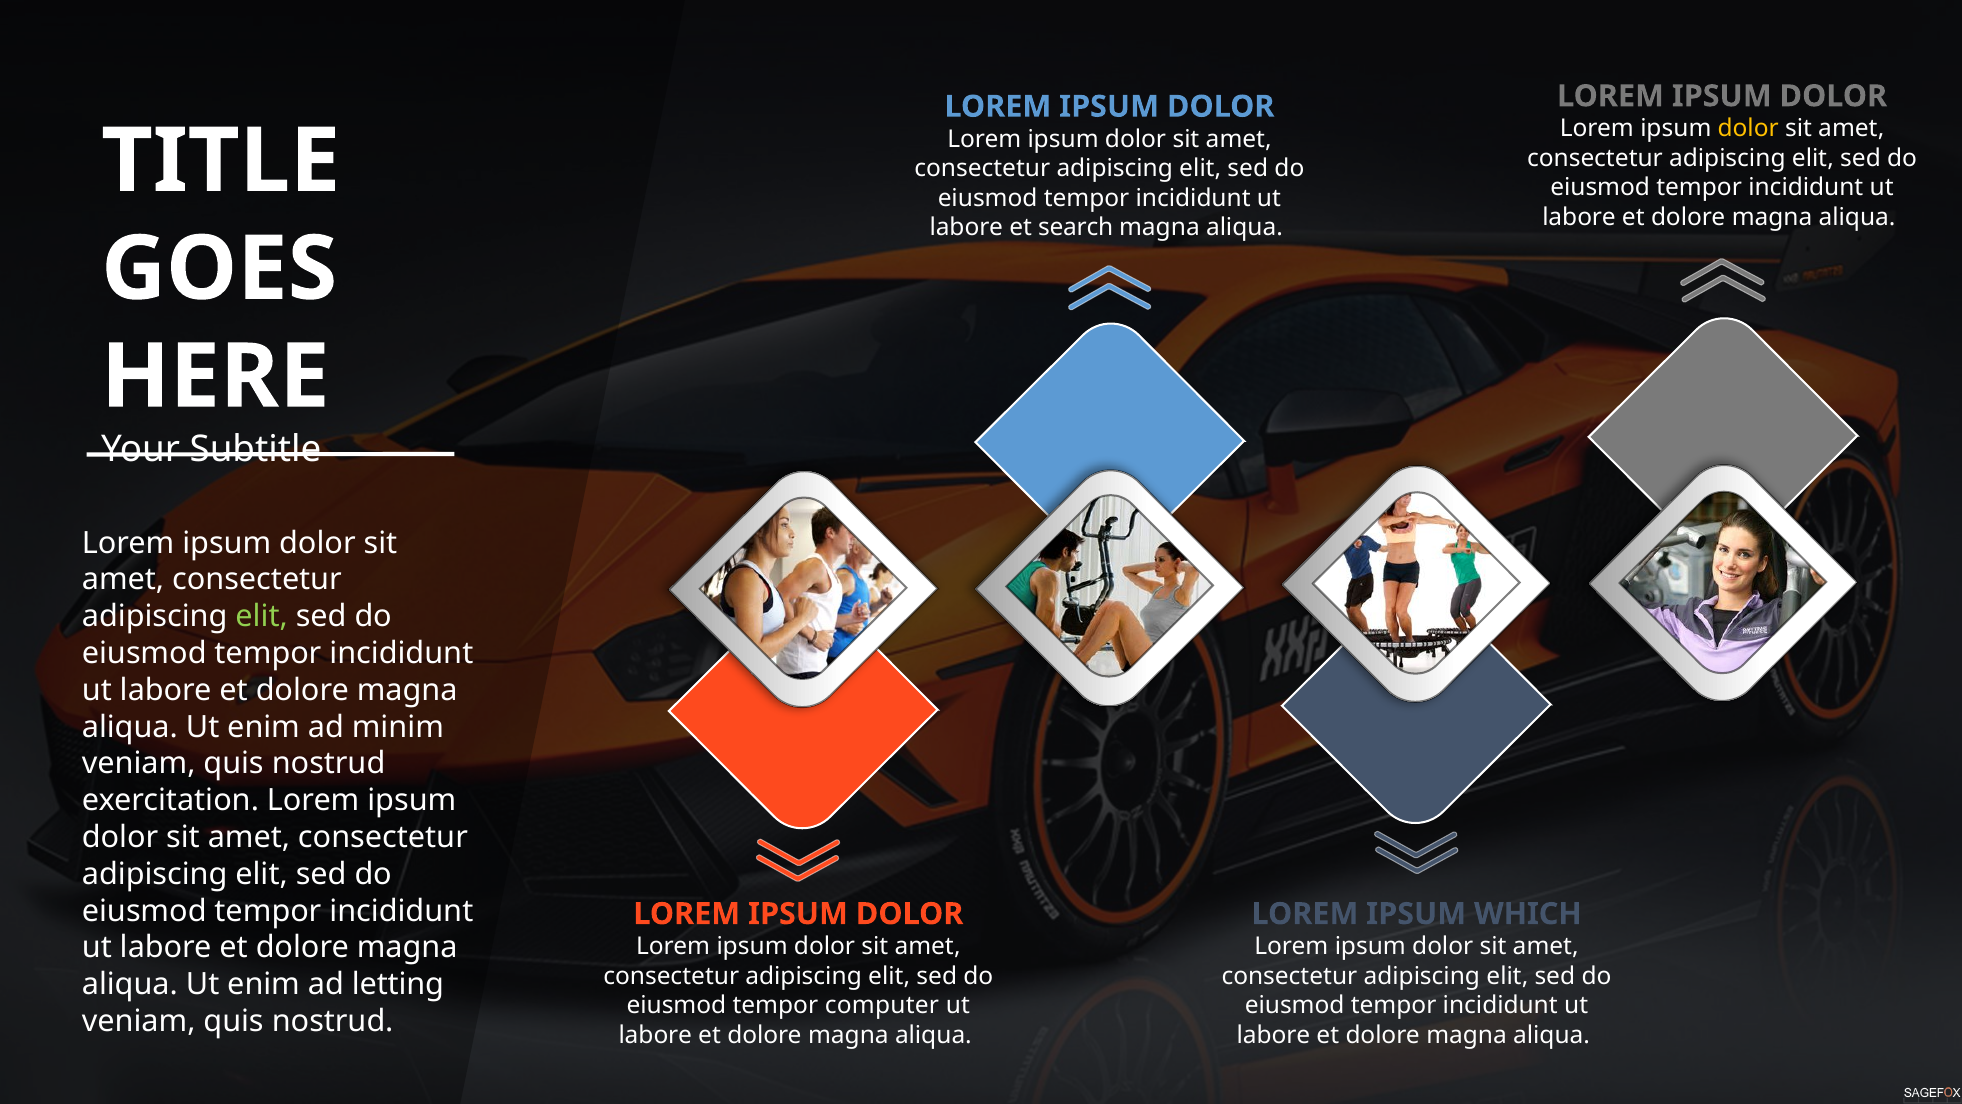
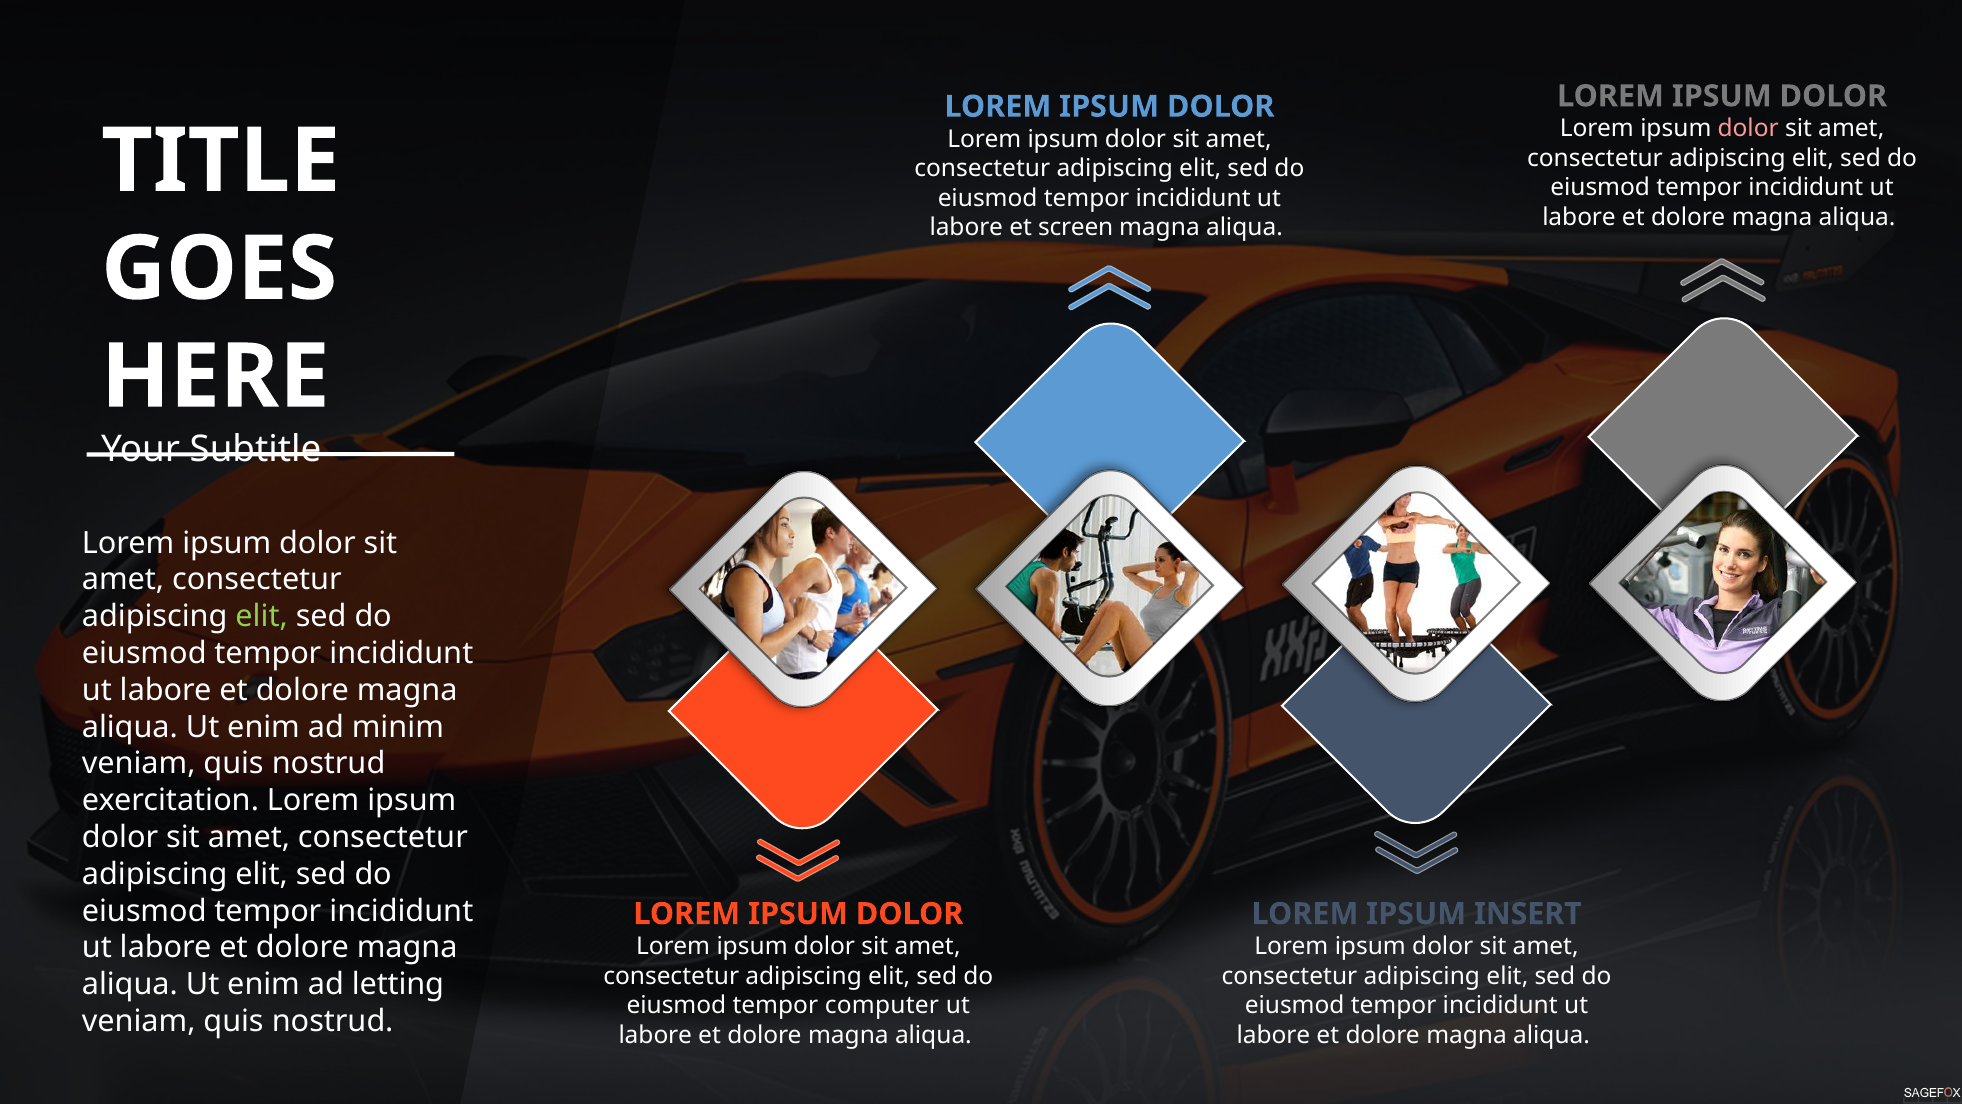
dolor colour: yellow -> pink (1748, 129)
search: search -> screen (1076, 228)
WHICH: WHICH -> INSERT (1528, 914)
